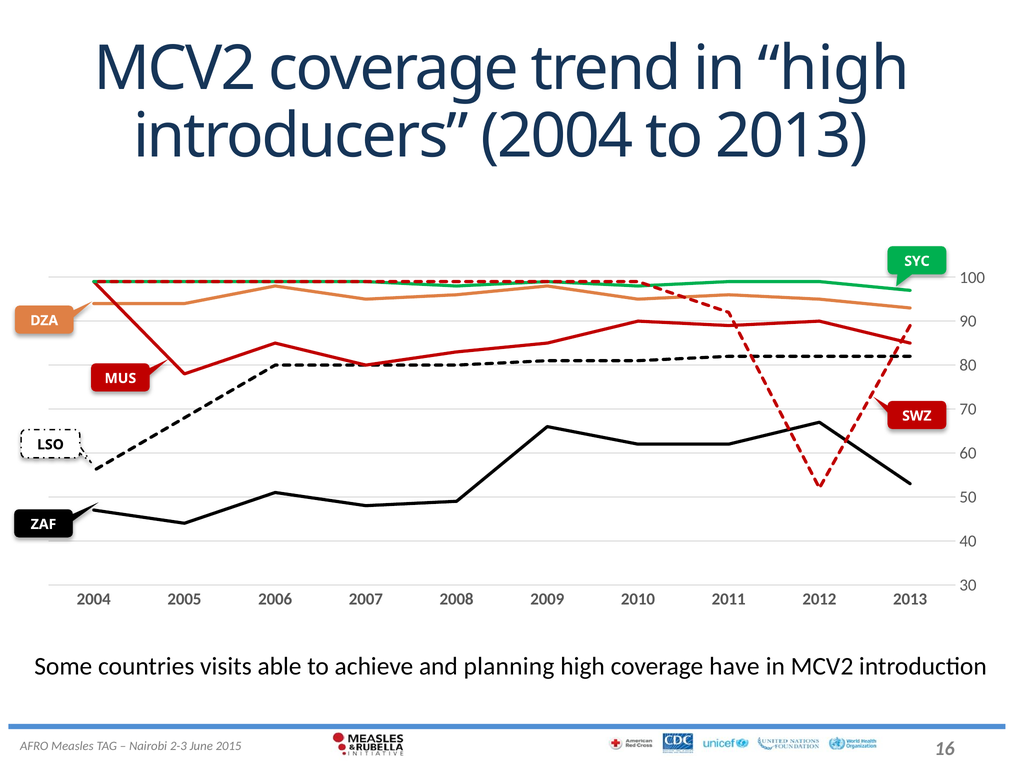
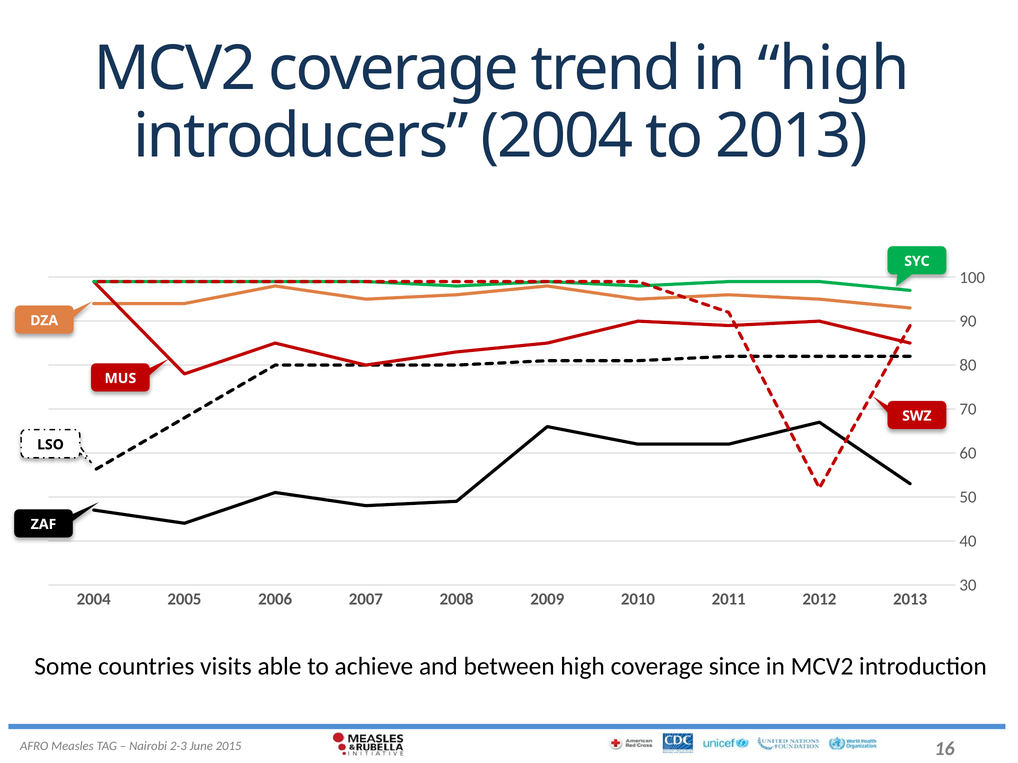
planning: planning -> between (509, 667)
have: have -> since (735, 667)
